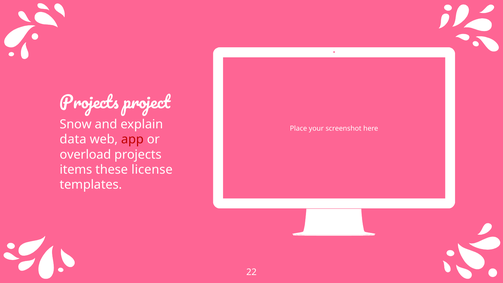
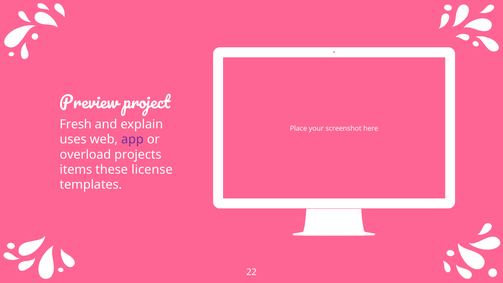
Projects: Projects -> Preview (89, 103)
Snow: Snow -> Fresh (76, 124)
data: data -> uses (73, 139)
app colour: red -> purple (132, 139)
